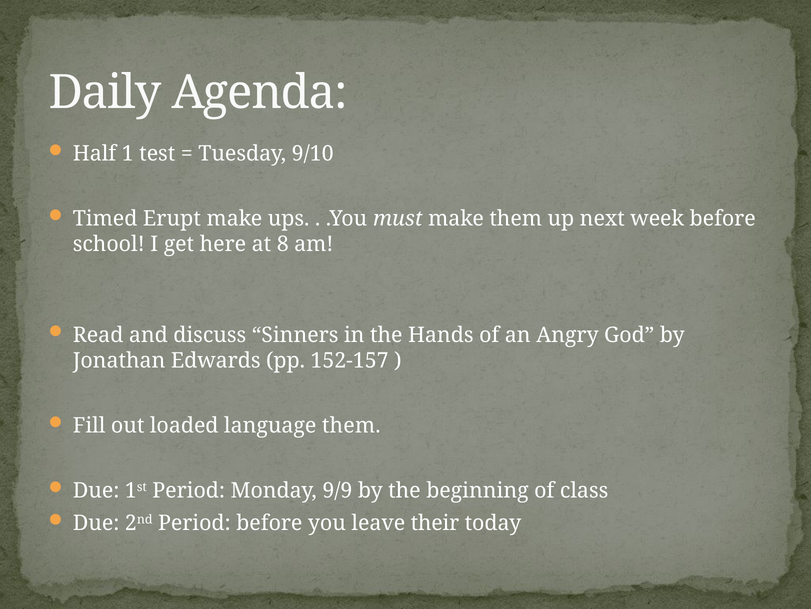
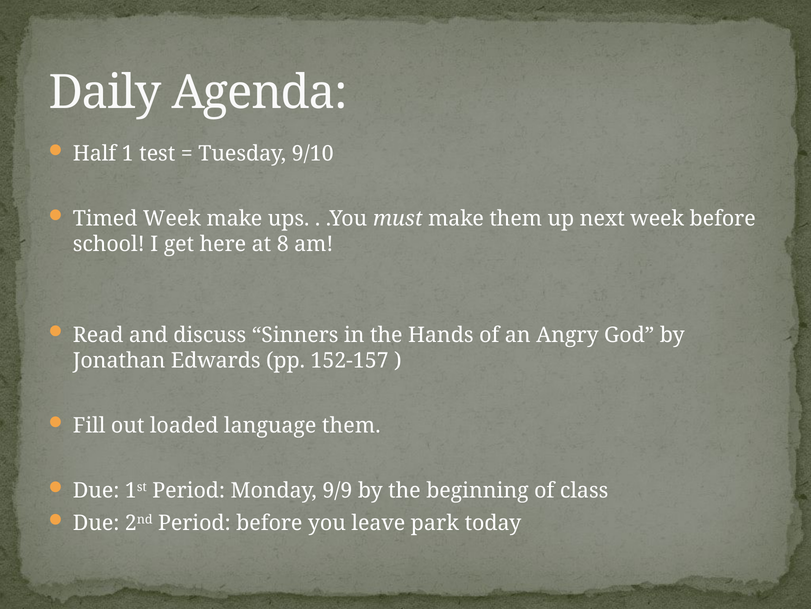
Timed Erupt: Erupt -> Week (172, 218)
their: their -> park (435, 522)
